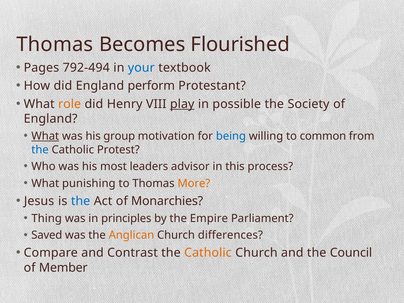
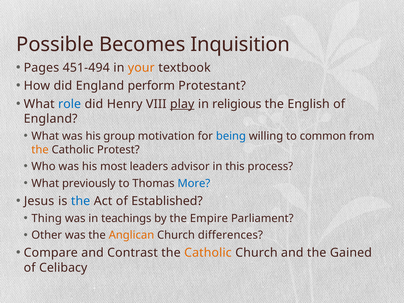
Thomas: Thomas -> Possible (55, 44)
Flourished: Flourished -> Inquisition (240, 44)
792-494: 792-494 -> 451-494 (86, 68)
your colour: blue -> orange (141, 68)
role colour: orange -> blue (70, 104)
possible: possible -> religious (237, 104)
Society: Society -> English (309, 104)
What underline: present -> none (45, 136)
the colour: blue -> orange (40, 150)
punishing: punishing -> previously (89, 183)
More colour: orange -> blue (194, 183)
Monarchies: Monarchies -> Established (167, 201)
principles: principles -> teachings (126, 218)
Saved: Saved -> Other (47, 235)
Council: Council -> Gained (351, 253)
Member: Member -> Celibacy (63, 268)
